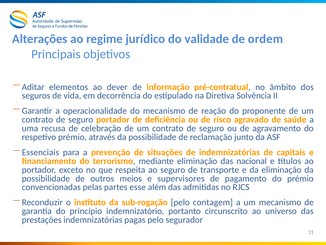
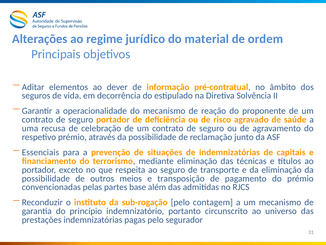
validade: validade -> material (207, 39)
nacional: nacional -> técnicas (252, 161)
supervisores: supervisores -> transposição (181, 178)
esse: esse -> base (138, 187)
